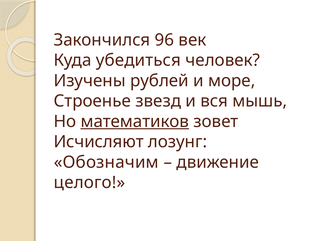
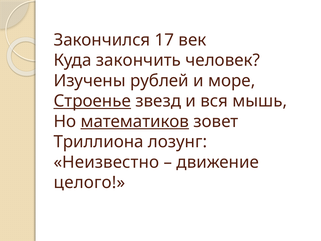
96: 96 -> 17 (164, 40)
убедиться: убедиться -> закончить (138, 60)
Строенье underline: none -> present (92, 101)
Исчисляют: Исчисляют -> Триллиона (99, 142)
Обозначим: Обозначим -> Неизвестно (106, 162)
